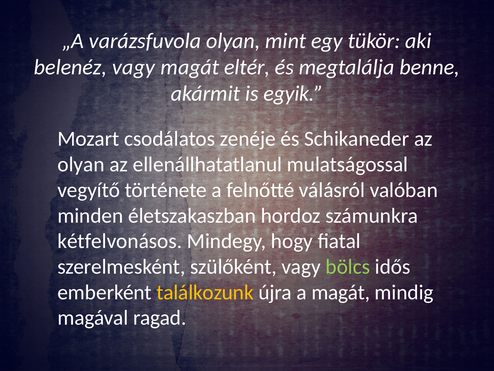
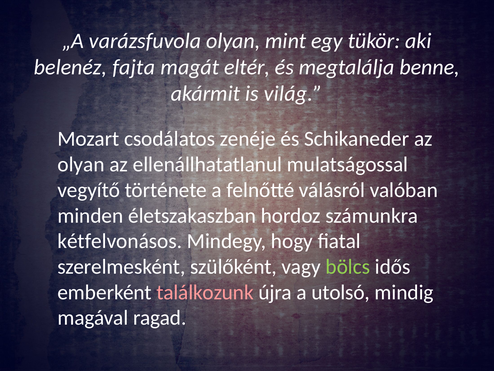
belenéz vagy: vagy -> fajta (134, 67)
egyik: egyik -> világ (293, 93)
találkozunk colour: yellow -> pink (205, 292)
a magát: magát -> utolsó (341, 292)
